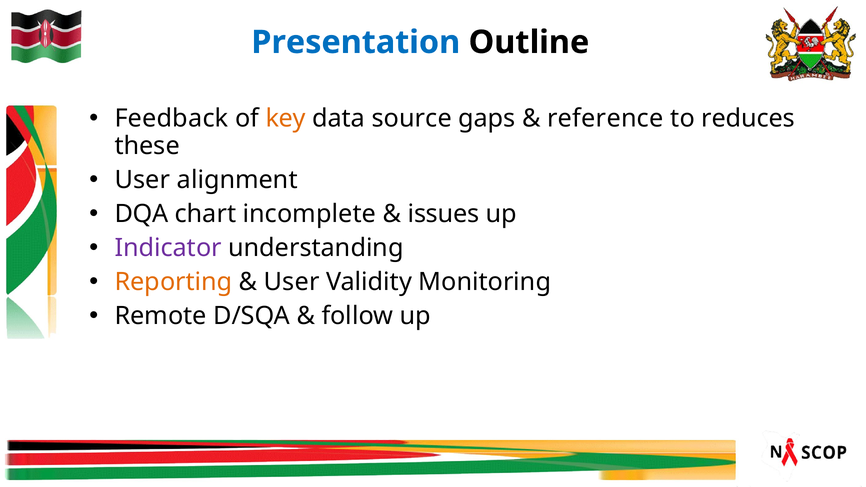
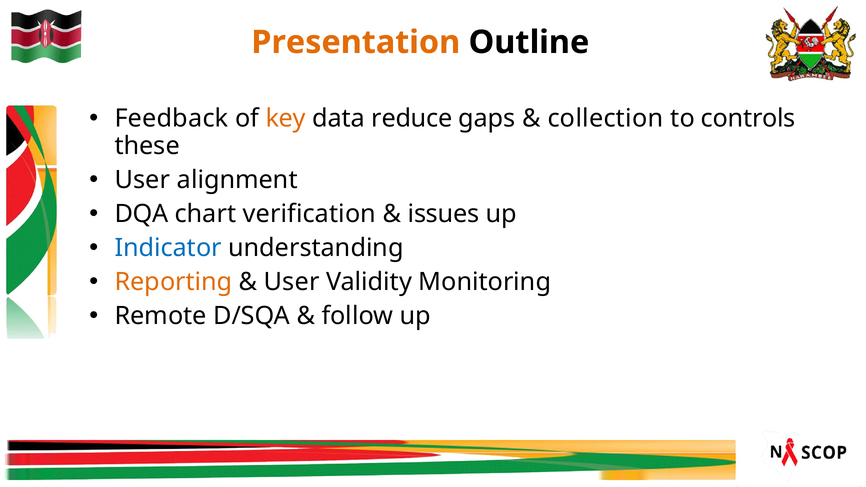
Presentation colour: blue -> orange (356, 42)
source: source -> reduce (412, 118)
reference: reference -> collection (605, 118)
reduces: reduces -> controls (748, 118)
incomplete: incomplete -> verification (309, 214)
Indicator colour: purple -> blue (168, 248)
